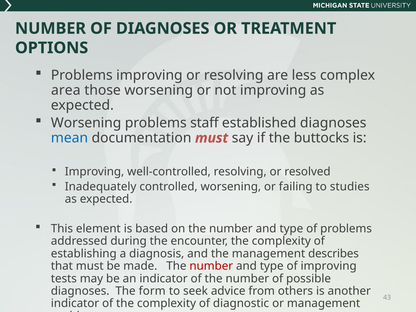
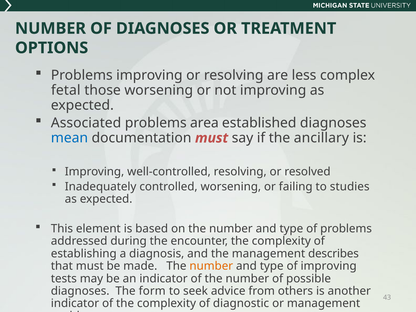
area: area -> fetal (66, 90)
Worsening: Worsening -> Associated (86, 123)
staff: staff -> area (204, 123)
buttocks: buttocks -> ancillary (321, 138)
number colour: red -> orange (211, 266)
